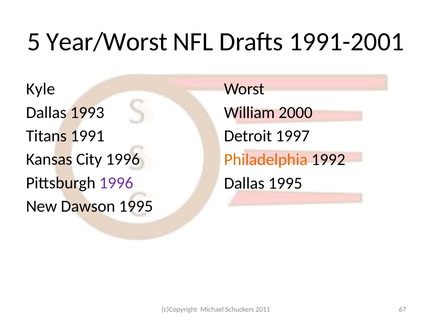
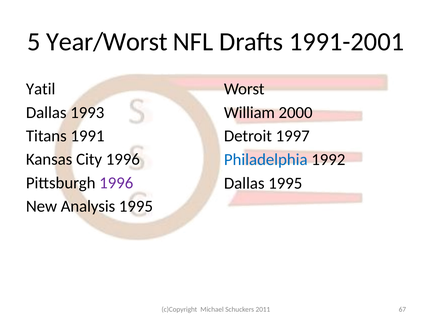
Kyle: Kyle -> Yatil (41, 89)
Philadelphia colour: orange -> blue (266, 160)
Dawson: Dawson -> Analysis (88, 206)
